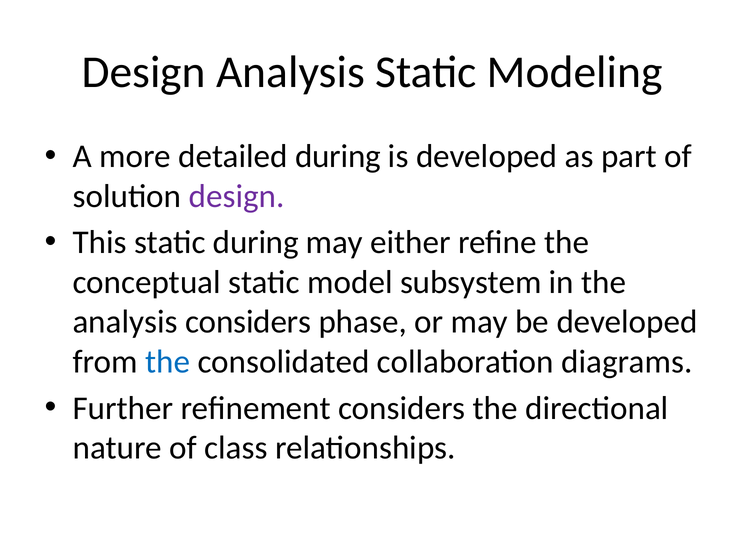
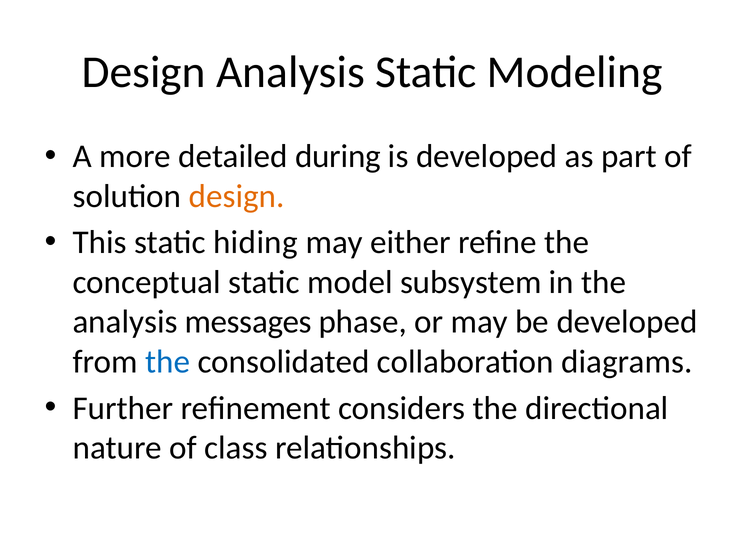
design colour: purple -> orange (237, 196)
static during: during -> hiding (255, 242)
analysis considers: considers -> messages (248, 322)
